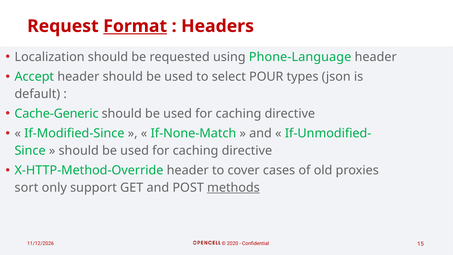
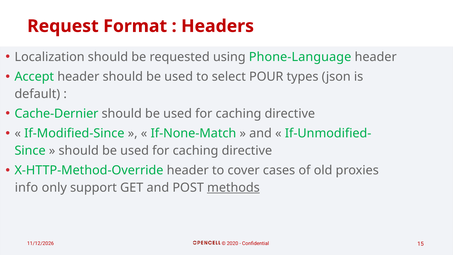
Format underline: present -> none (135, 26)
Cache-Generic: Cache-Generic -> Cache-Dernier (56, 114)
sort: sort -> info (26, 188)
